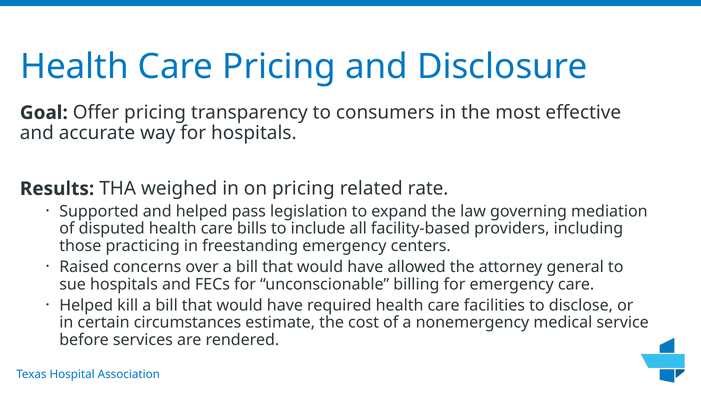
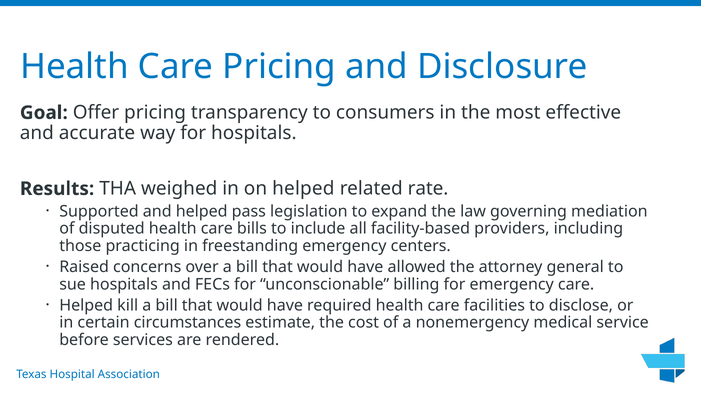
on pricing: pricing -> helped (303, 189)
